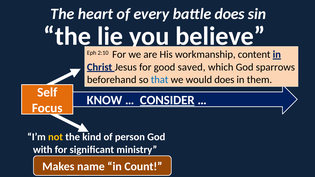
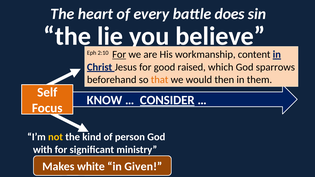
For underline: none -> present (119, 55)
saved: saved -> raised (192, 67)
that colour: blue -> orange (160, 80)
would does: does -> then (224, 80)
name: name -> white (91, 167)
Count: Count -> Given (143, 167)
